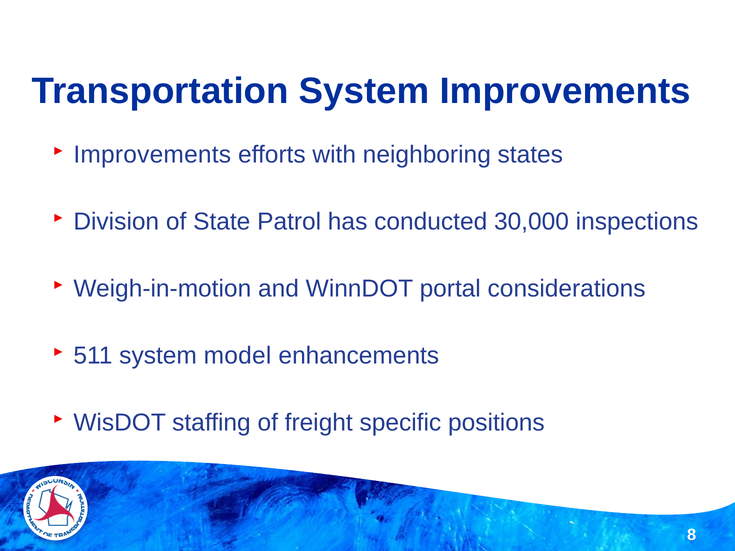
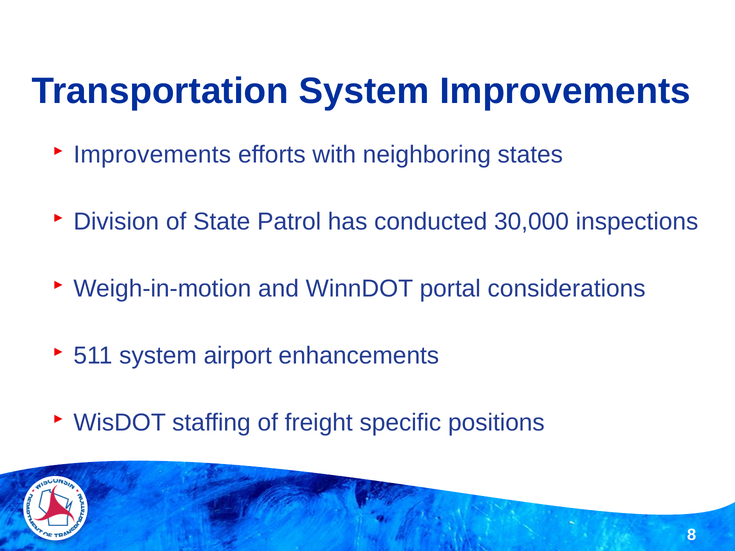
model: model -> airport (238, 356)
